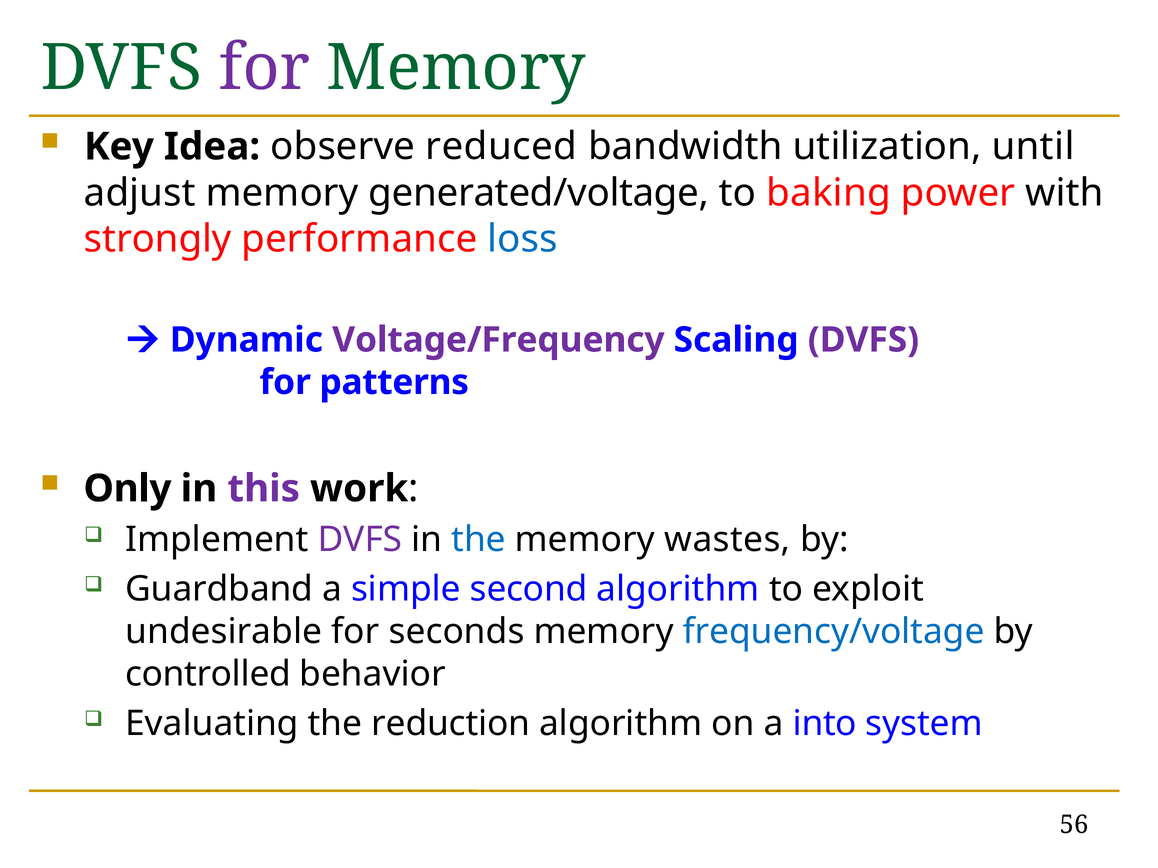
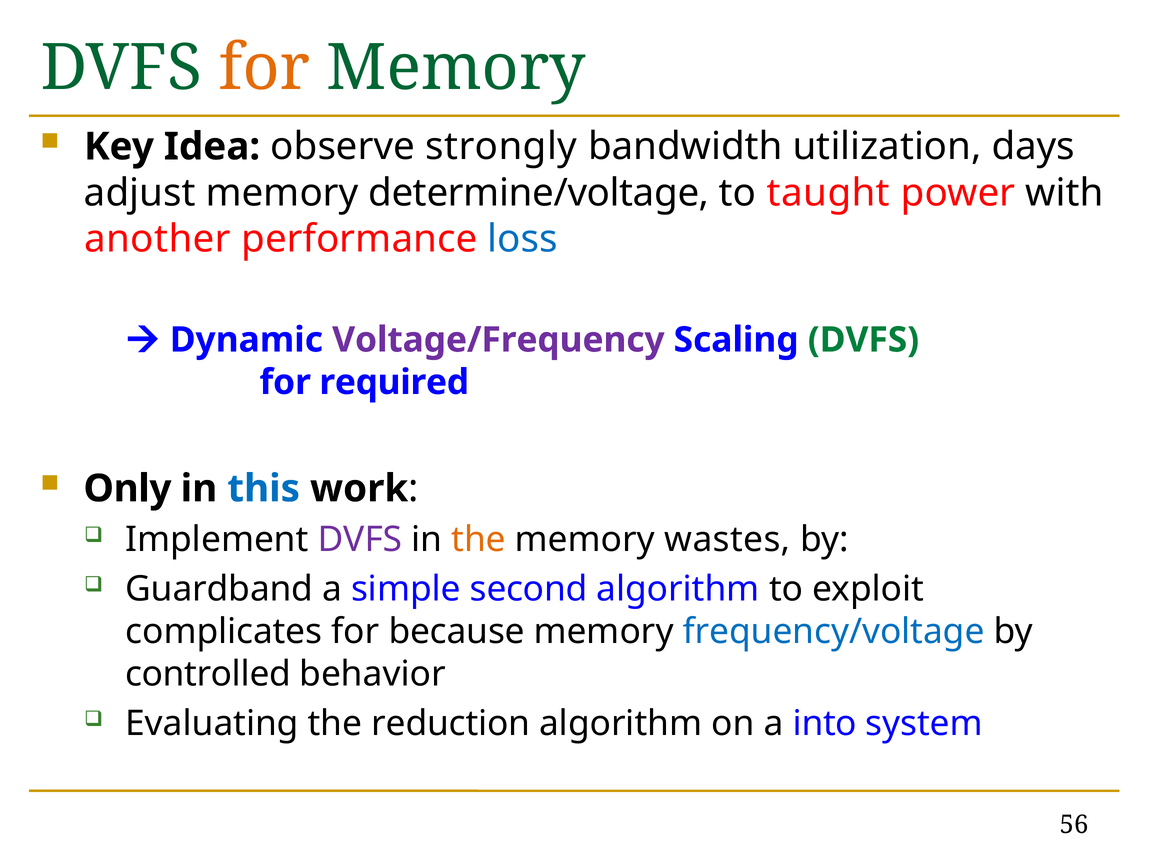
for colour: purple -> orange (264, 68)
reduced: reduced -> strongly (501, 147)
until: until -> days (1033, 147)
generated/voltage: generated/voltage -> determine/voltage (539, 193)
baking: baking -> taught (828, 193)
strongly: strongly -> another (158, 239)
DVFS colour: purple -> green (863, 340)
patterns: patterns -> required (394, 383)
this colour: purple -> blue (264, 489)
the colour: blue -> orange (479, 540)
undesirable: undesirable -> complicates (224, 632)
seconds: seconds -> because (457, 632)
